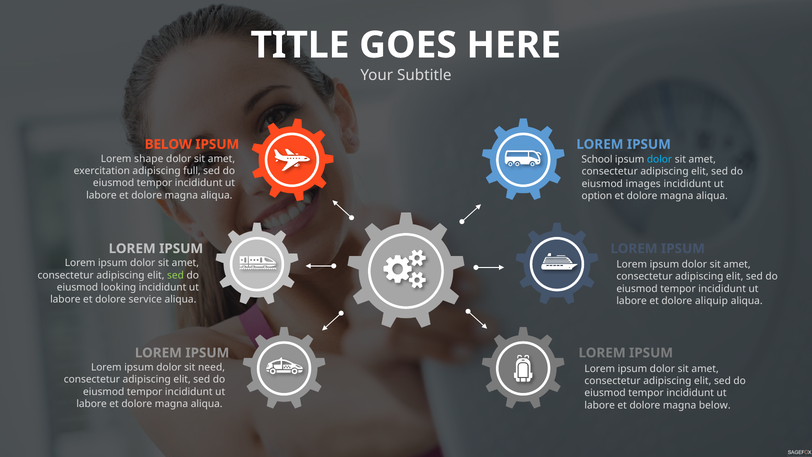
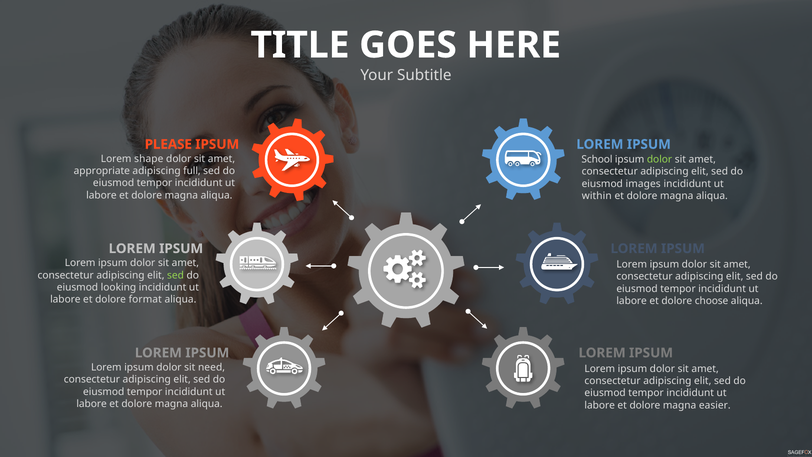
BELOW: BELOW -> PLEASE (168, 144)
dolor colour: light blue -> light green (660, 159)
exercitation: exercitation -> appropriate (102, 171)
option: option -> within (597, 196)
service: service -> format (145, 299)
aliquip: aliquip -> choose (712, 301)
magna below: below -> easier (715, 405)
